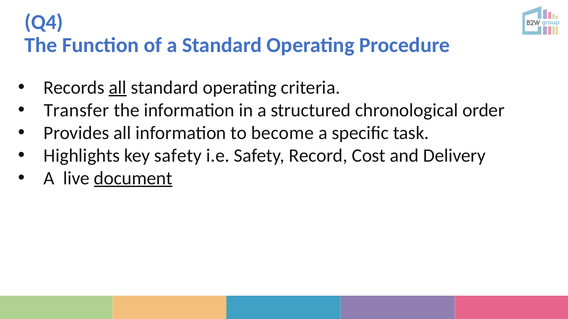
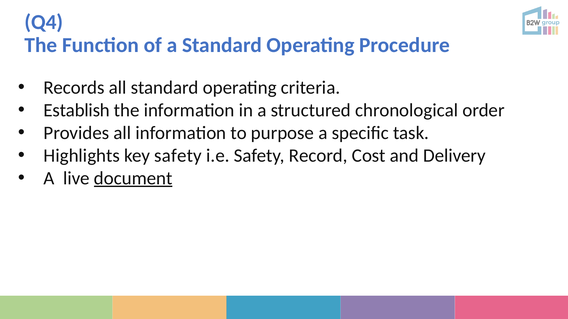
all underline: present -> none (118, 88)
Transfer: Transfer -> Establish (77, 110)
become: become -> purpose (283, 133)
